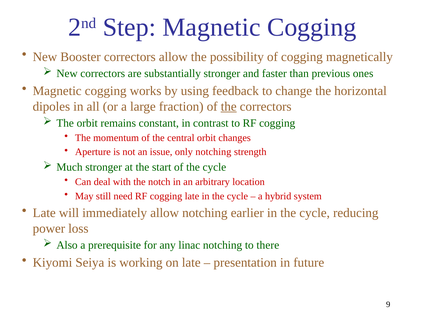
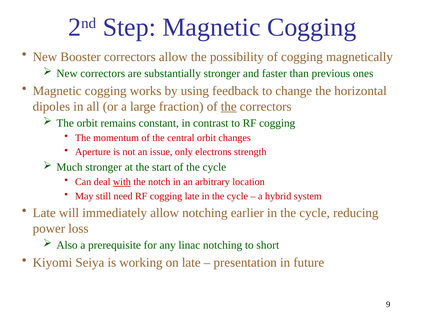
only notching: notching -> electrons (213, 152)
with underline: none -> present (122, 182)
there: there -> short (268, 246)
